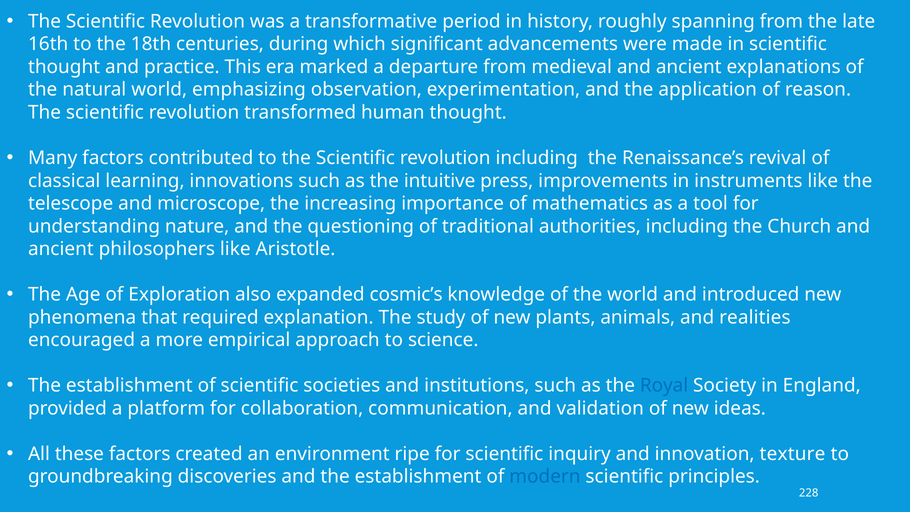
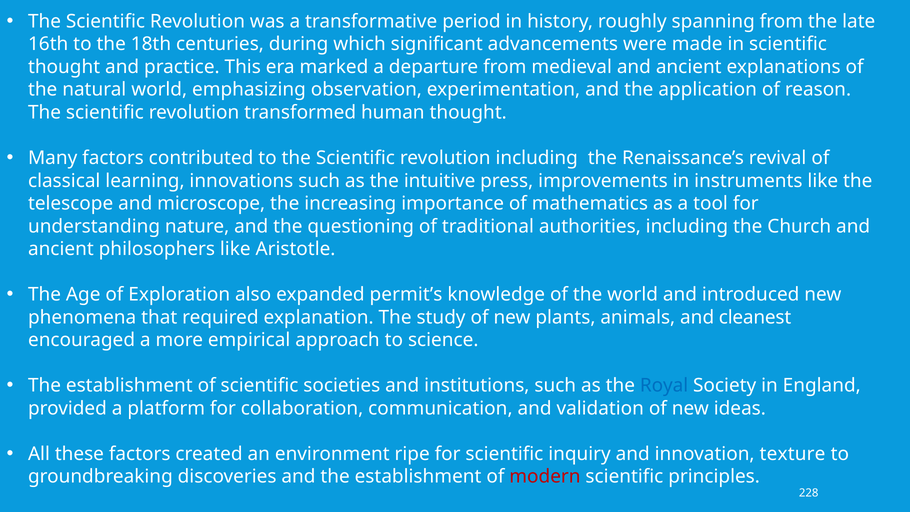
cosmic’s: cosmic’s -> permit’s (406, 294)
realities: realities -> cleanest (755, 317)
modern colour: blue -> red (545, 477)
